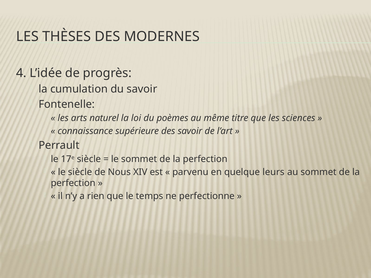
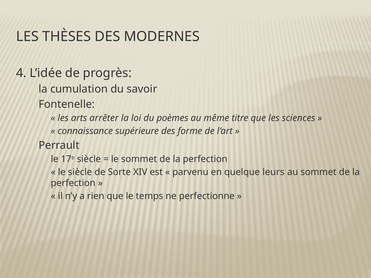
naturel: naturel -> arrêter (104, 118)
des savoir: savoir -> forme (190, 131)
Nous: Nous -> Sorte (119, 172)
